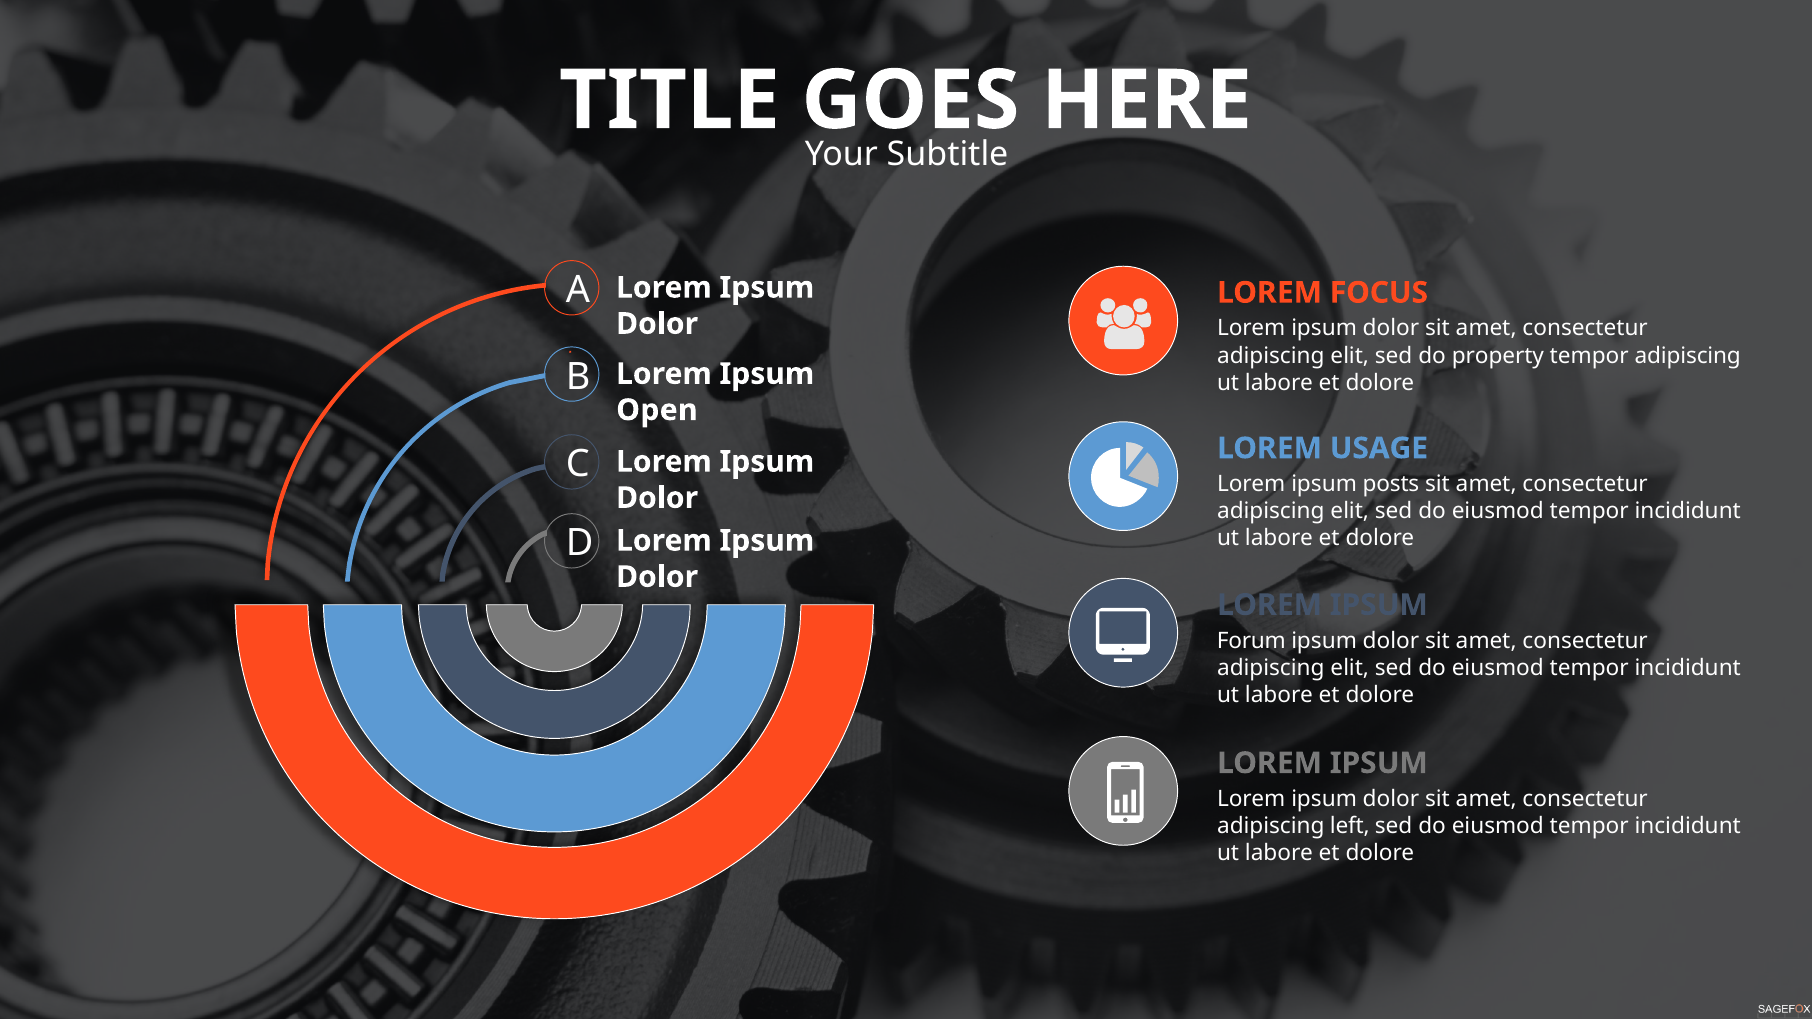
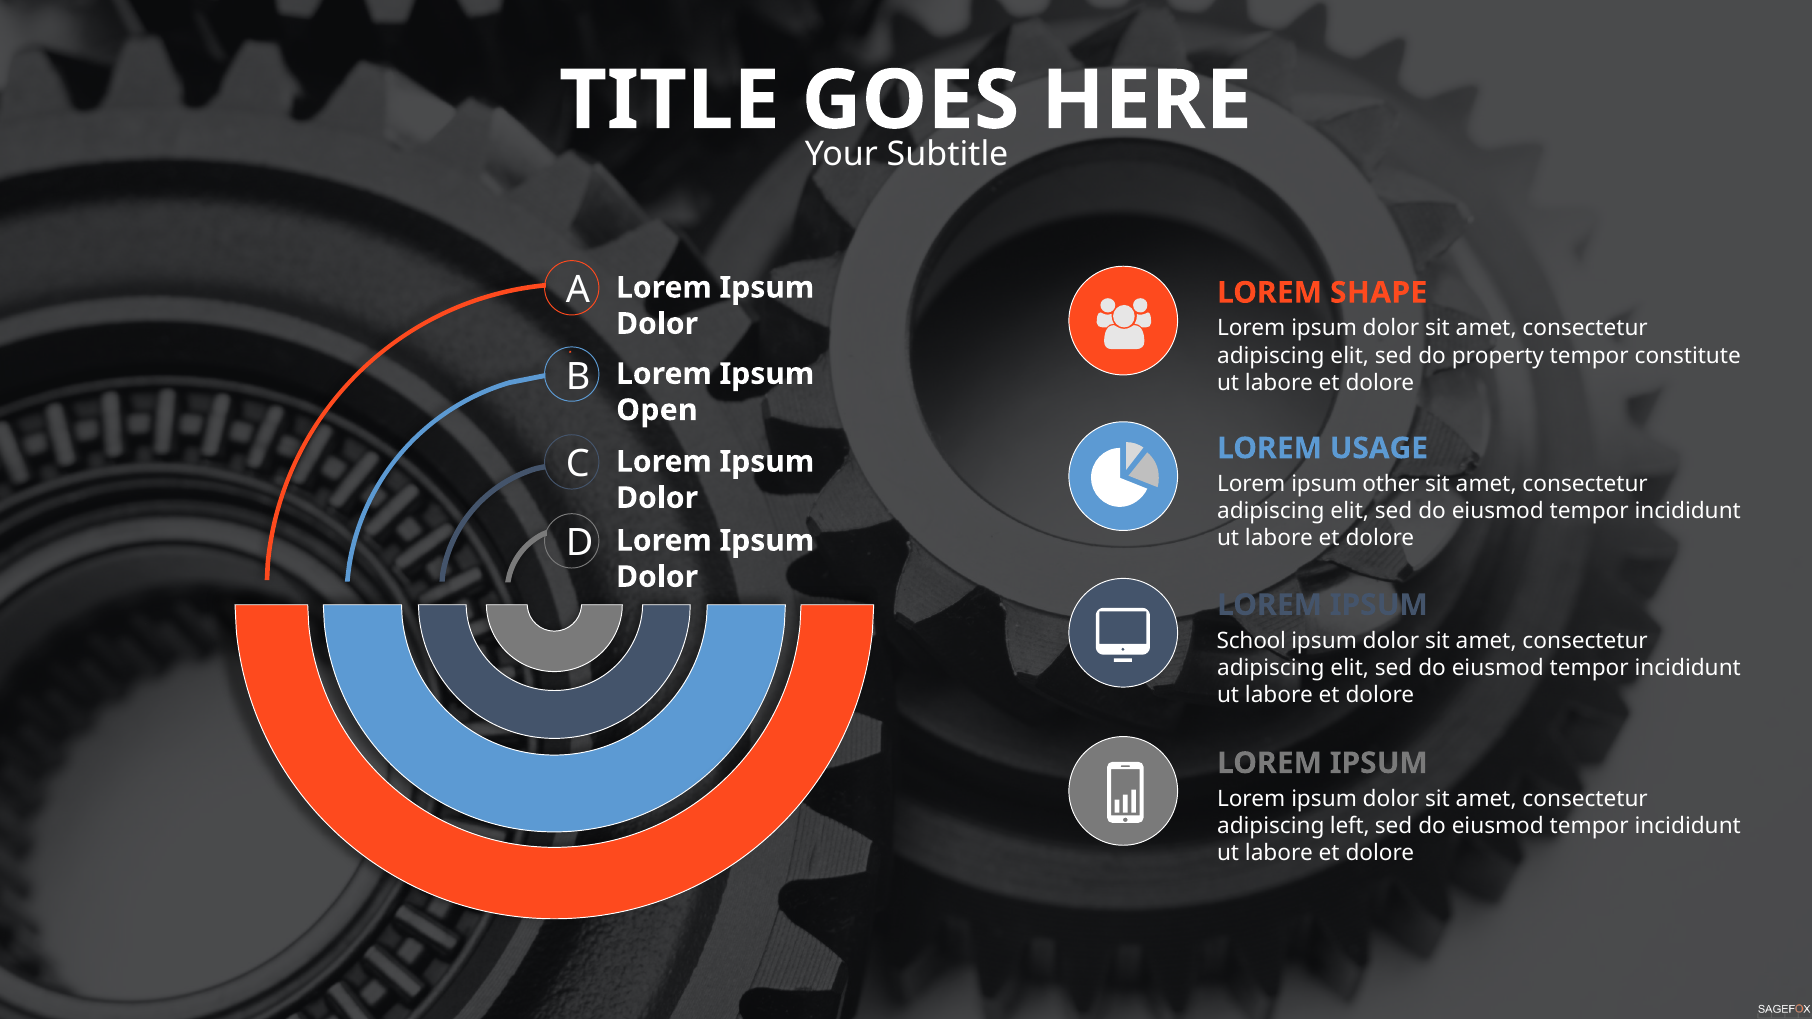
FOCUS: FOCUS -> SHAPE (1379, 293)
tempor adipiscing: adipiscing -> constitute (1688, 356)
posts: posts -> other (1391, 484)
Forum: Forum -> School (1251, 641)
